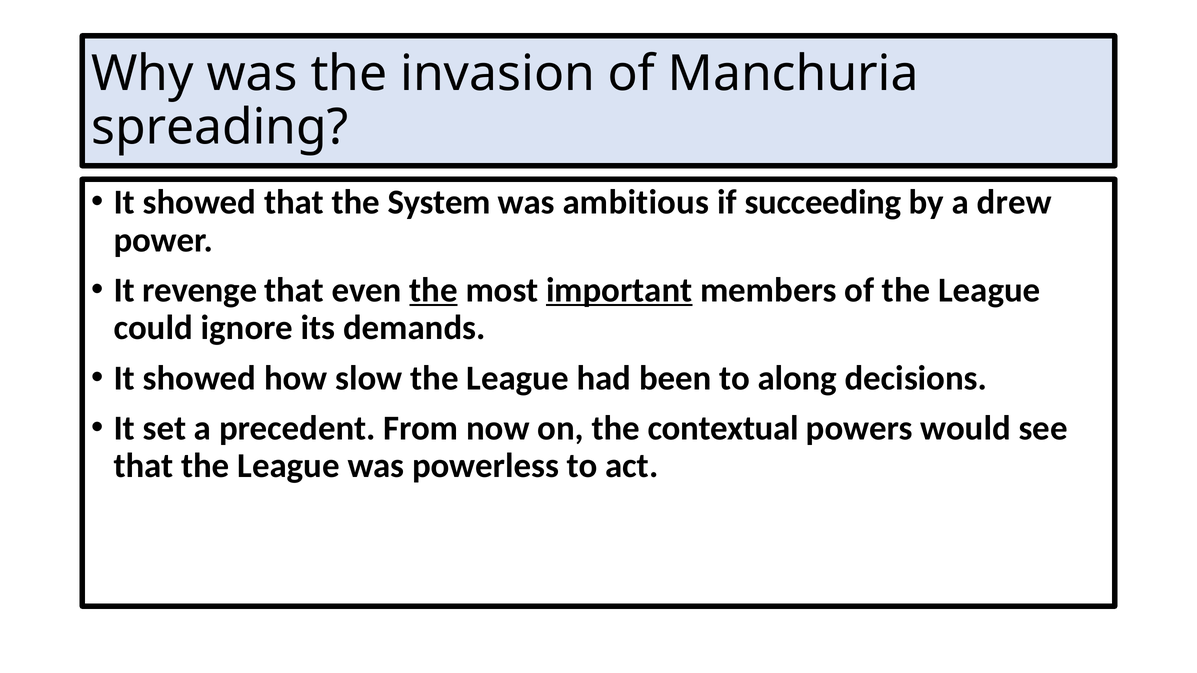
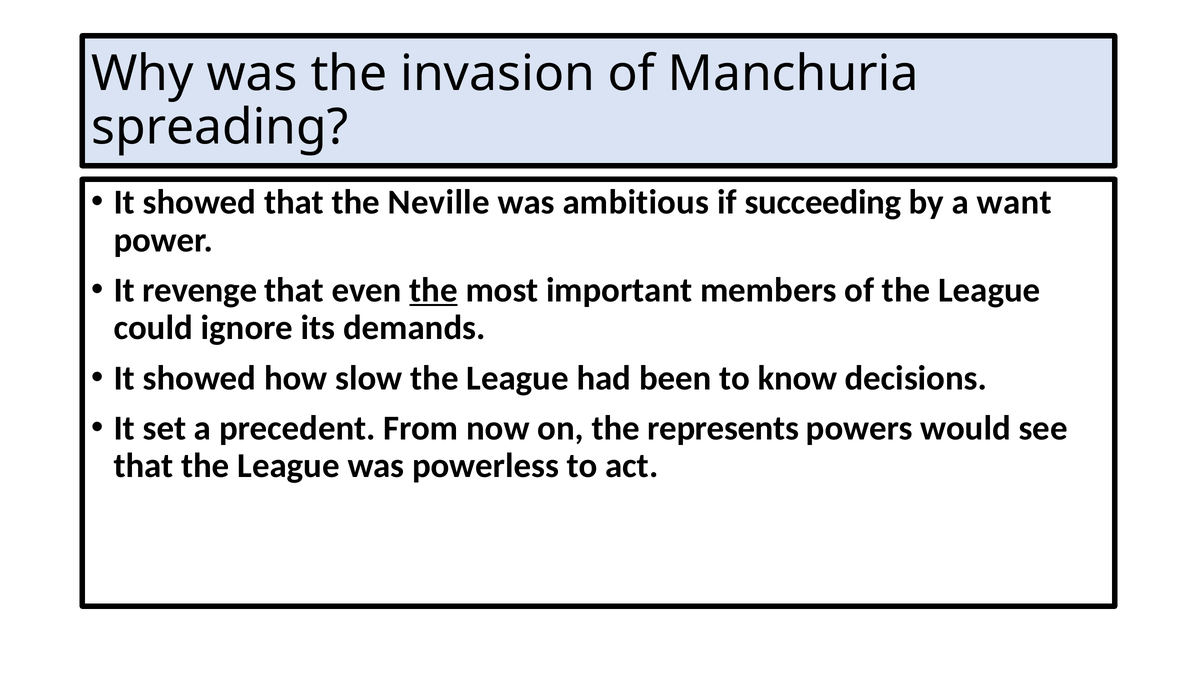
System: System -> Neville (439, 202)
drew: drew -> want (1014, 202)
important underline: present -> none (619, 290)
along: along -> know (797, 378)
contextual: contextual -> represents (723, 428)
